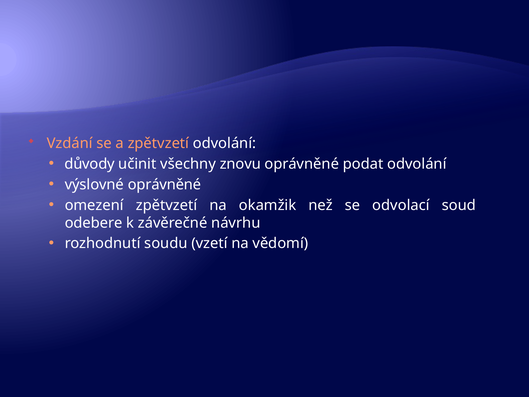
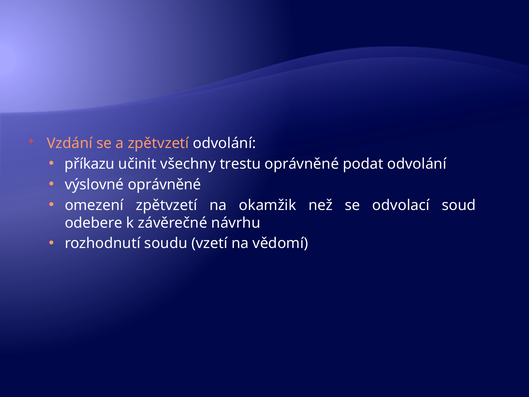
důvody: důvody -> příkazu (90, 164)
znovu: znovu -> trestu (240, 164)
